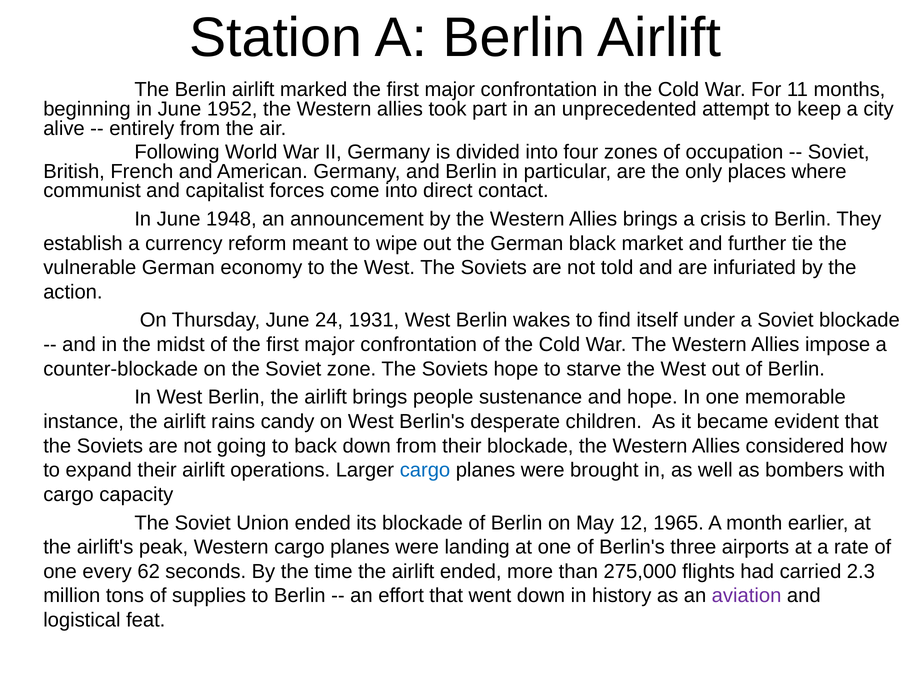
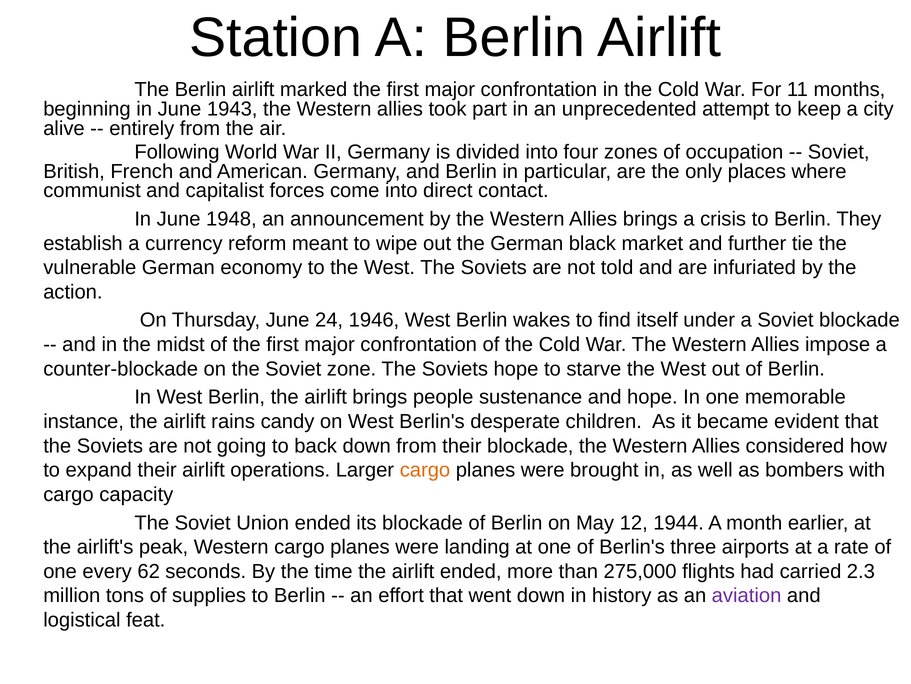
1952: 1952 -> 1943 (232, 109)
1931: 1931 -> 1946 (374, 320)
cargo colour: blue -> orange (425, 470)
1965: 1965 -> 1944 (679, 522)
